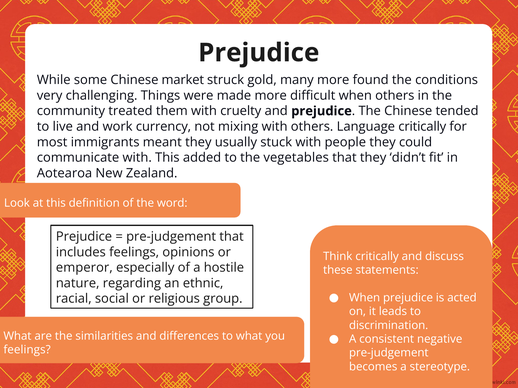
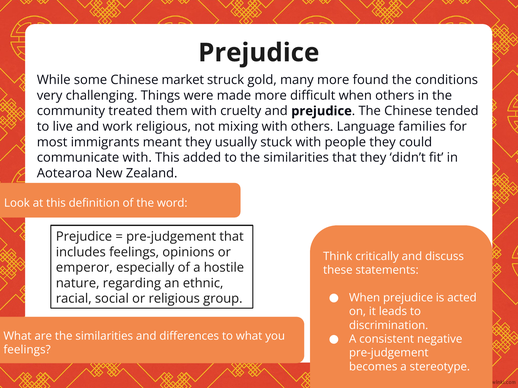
work currency: currency -> religious (163, 127)
Language critically: critically -> families (422, 127)
to the vegetables: vegetables -> similarities (296, 158)
